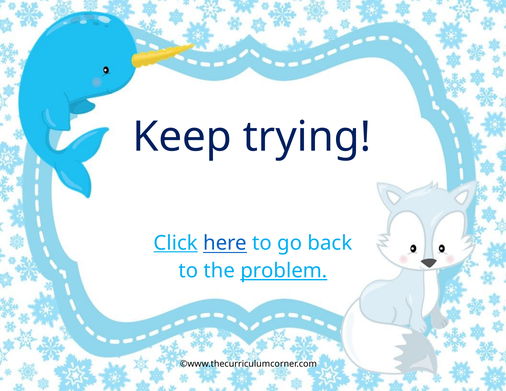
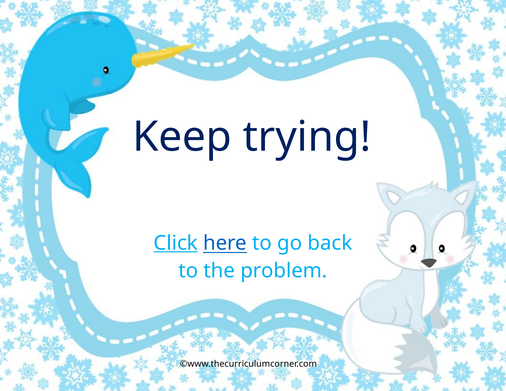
problem underline: present -> none (284, 271)
